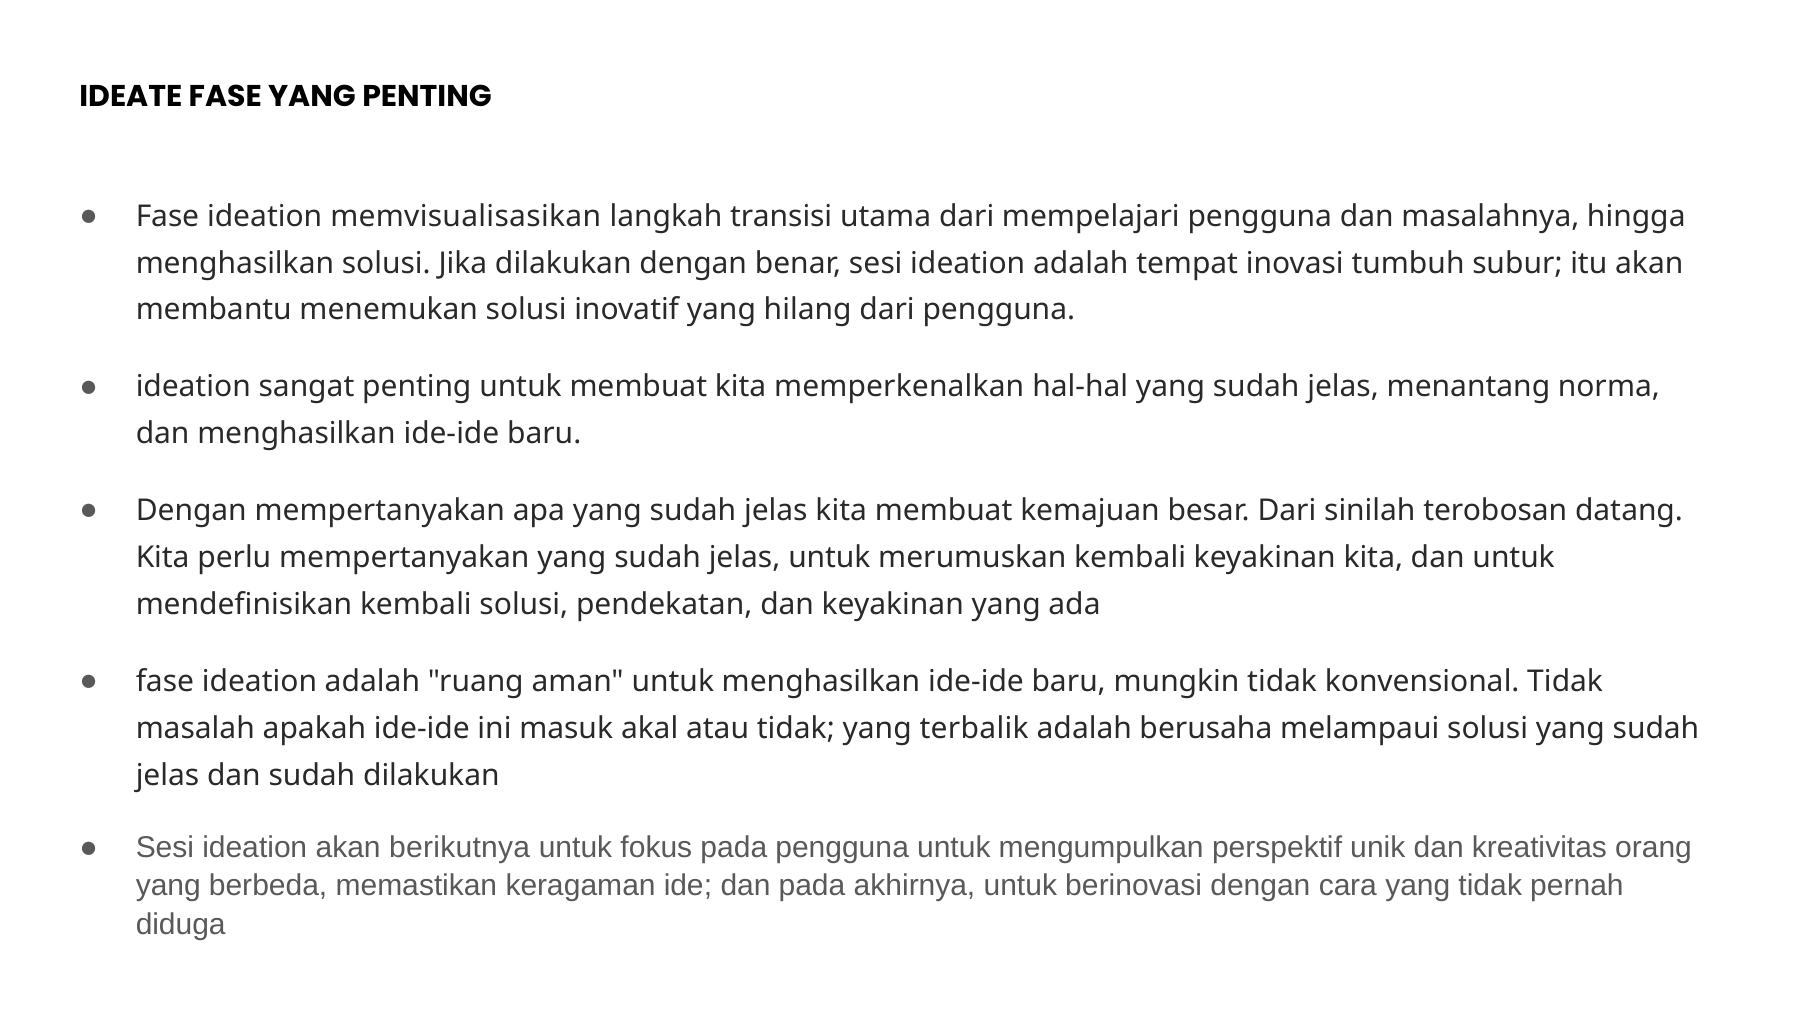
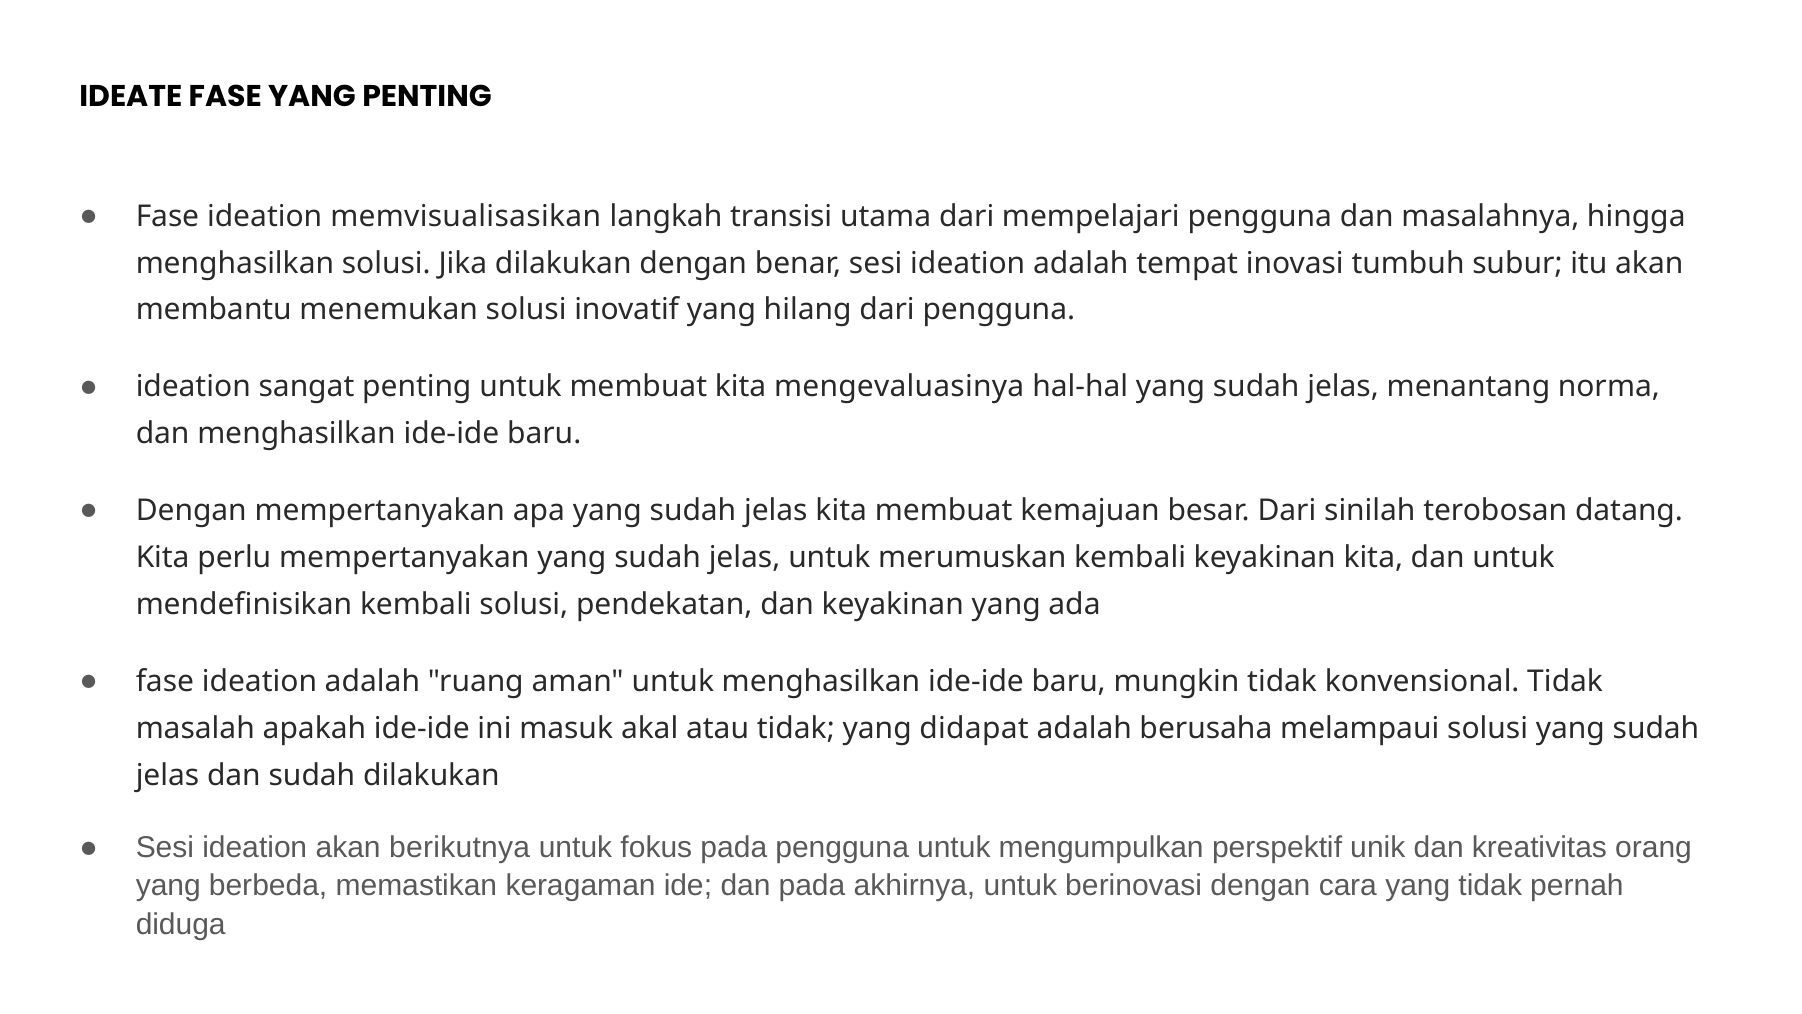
memperkenalkan: memperkenalkan -> mengevaluasinya (899, 387)
terbalik: terbalik -> didapat (974, 729)
